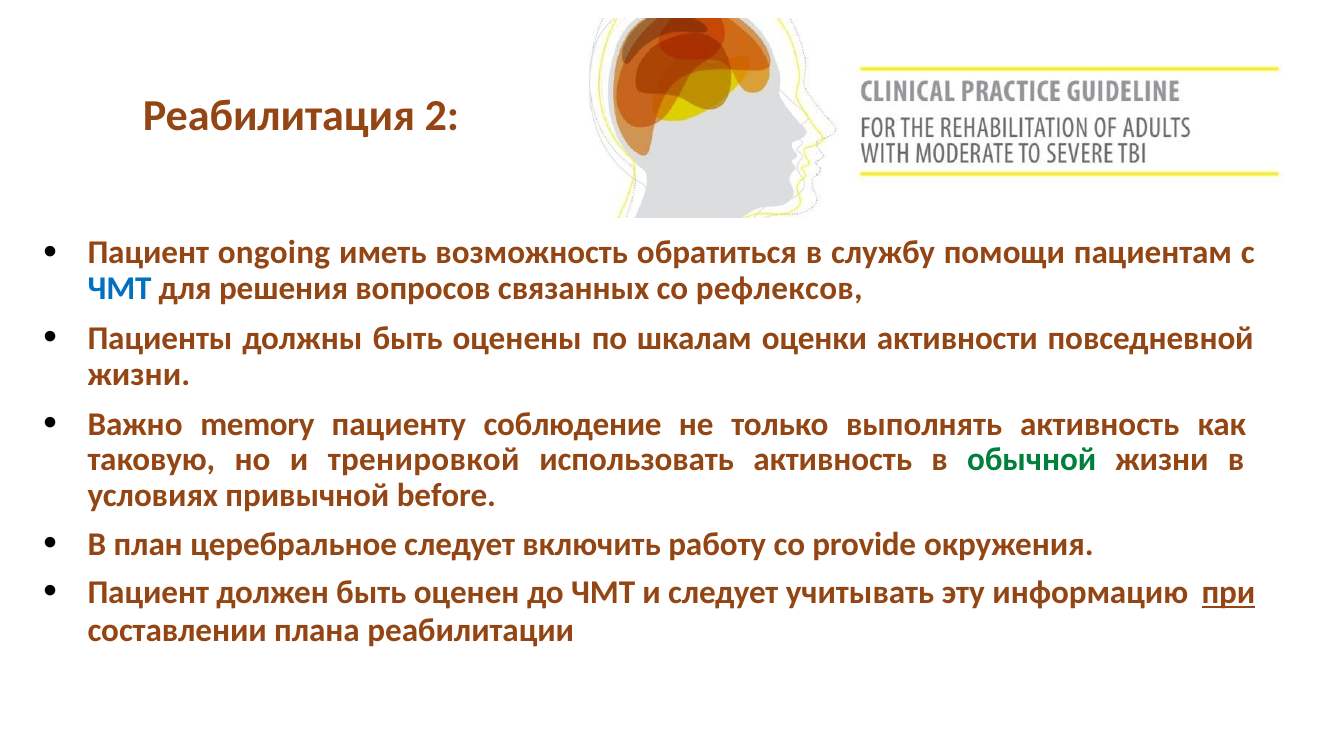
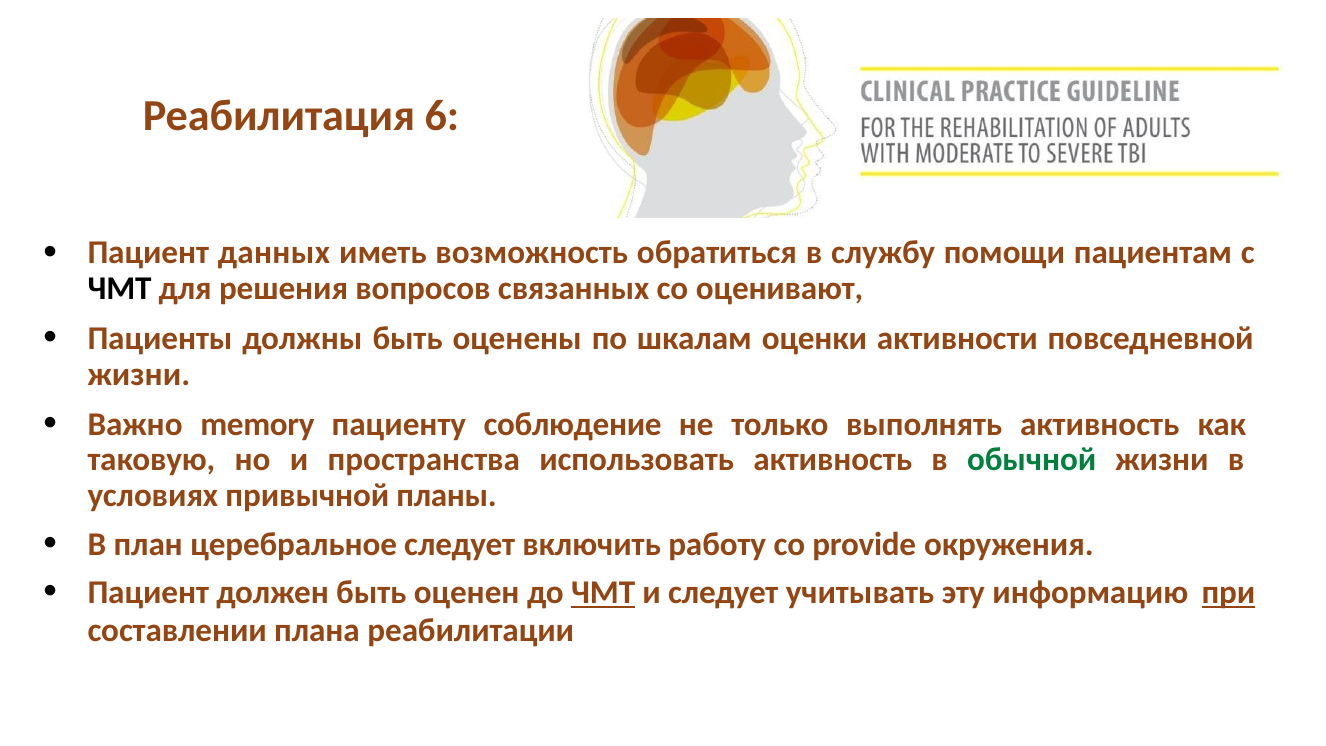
2: 2 -> 6 (442, 116)
ongoing: ongoing -> данных (274, 253)
ЧМТ colour: blue -> black (120, 289)
рефлексов: рефлексов -> оценивают (779, 289)
тренировкой: тренировкой -> пространства (424, 460)
before: before -> планы (447, 496)
ЧМТ underline: none -> present (603, 592)
